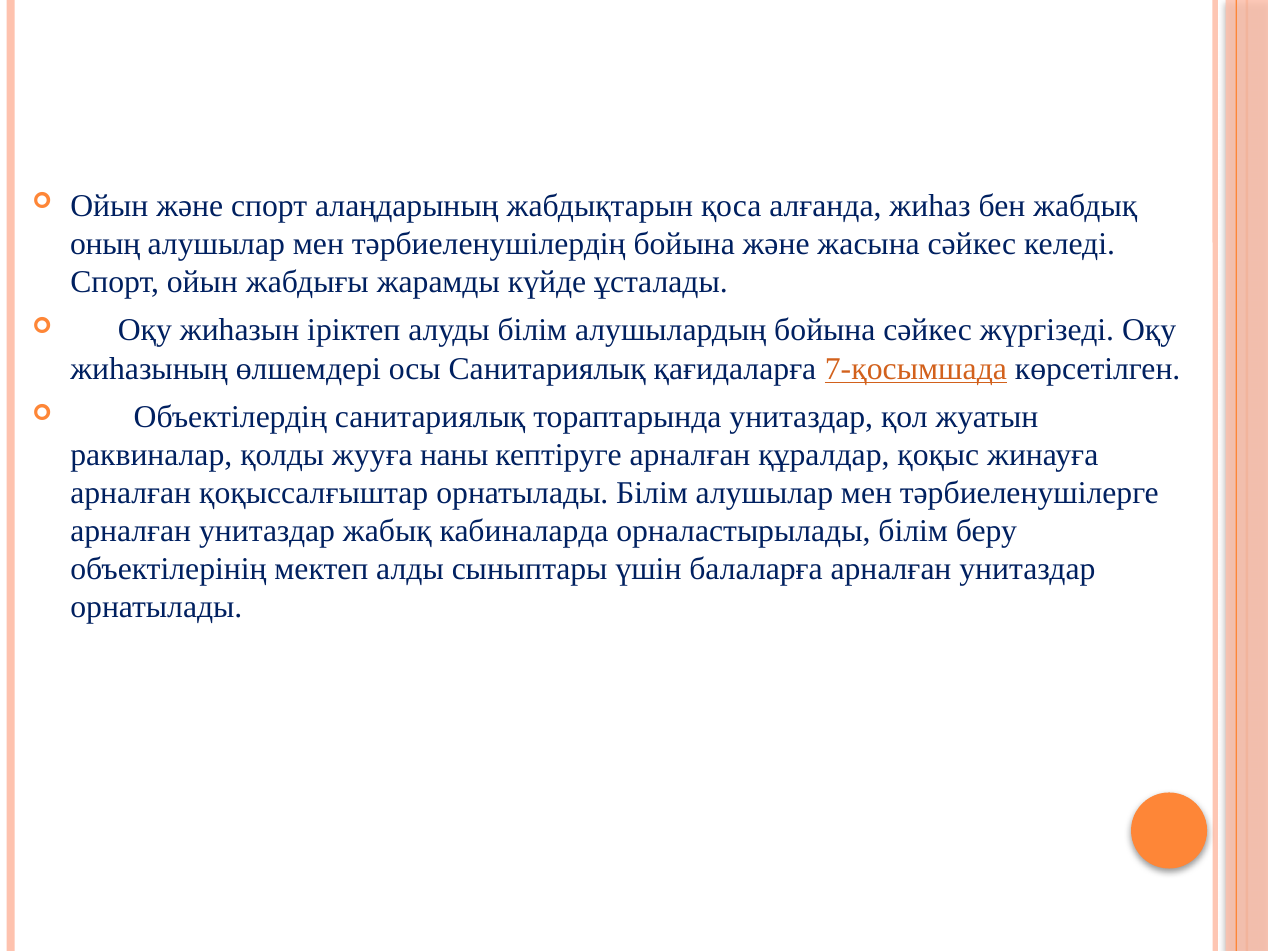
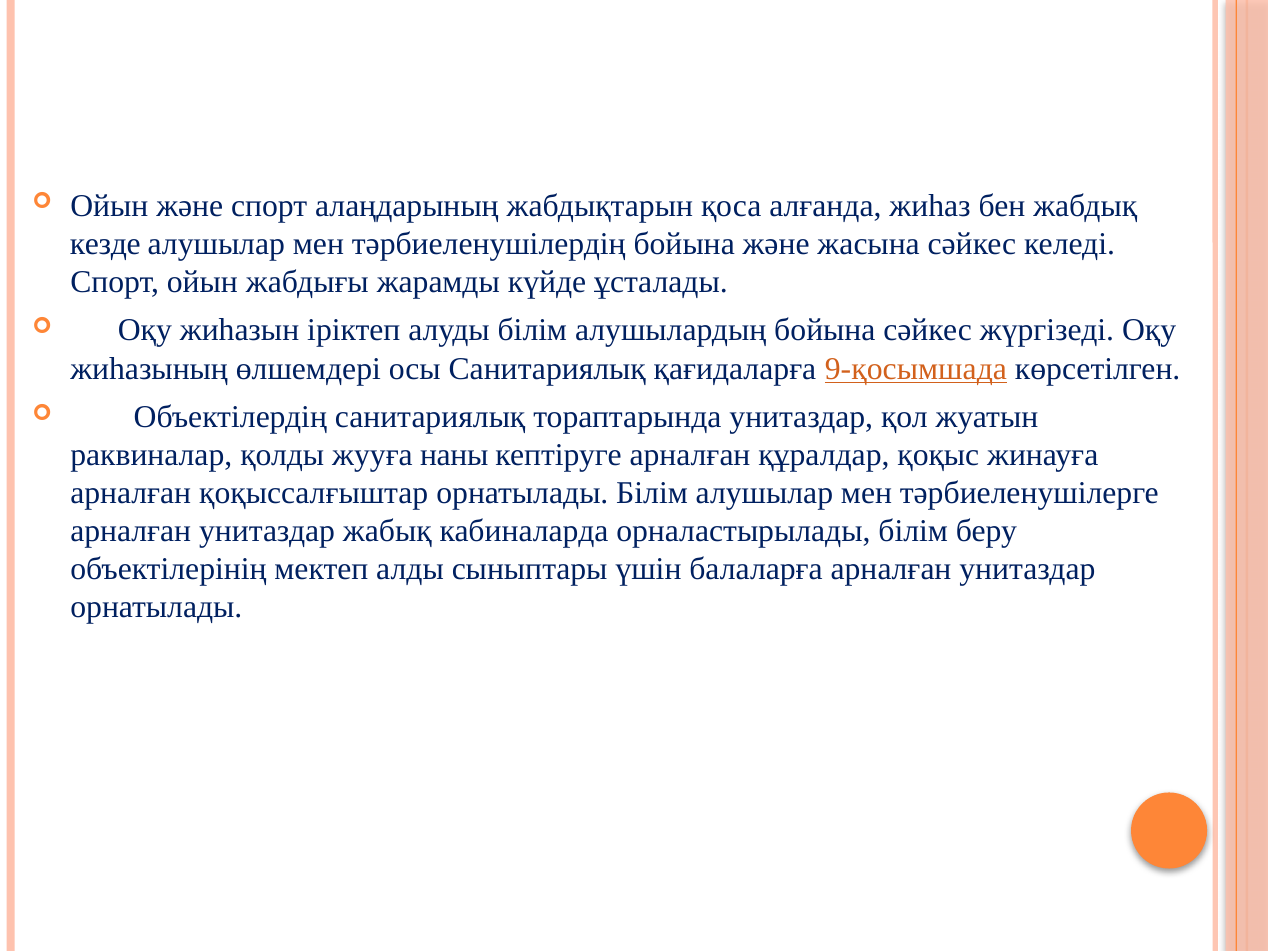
оның: оның -> кезде (105, 244)
7-қосымшада: 7-қосымшада -> 9-қосымшада (916, 369)
